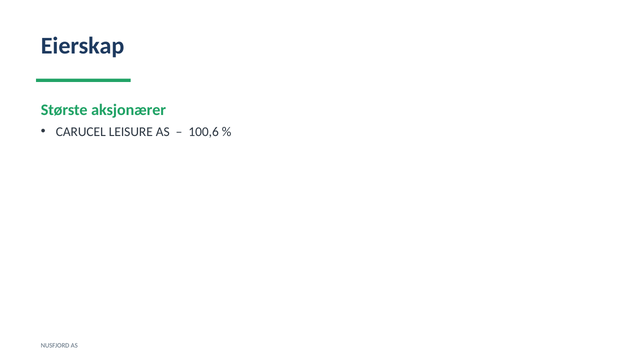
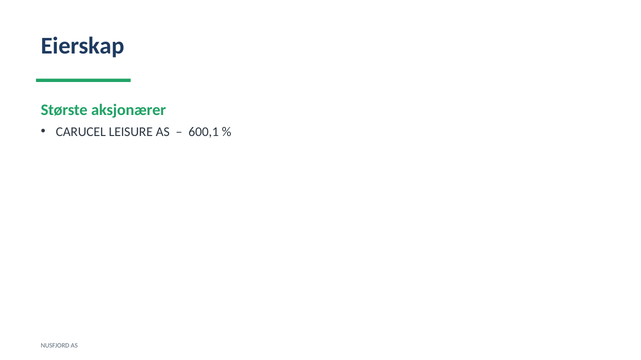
100,6: 100,6 -> 600,1 (204, 132)
